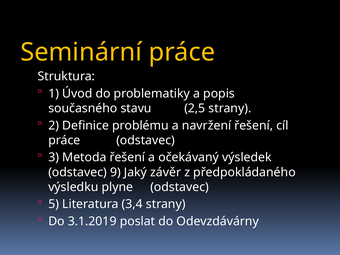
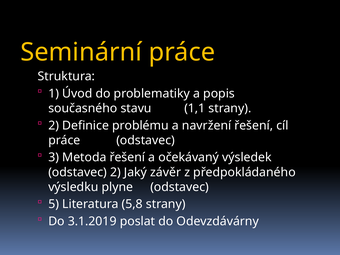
2,5: 2,5 -> 1,1 (195, 108)
odstavec 9: 9 -> 2 (115, 172)
3,4: 3,4 -> 5,8 (132, 204)
